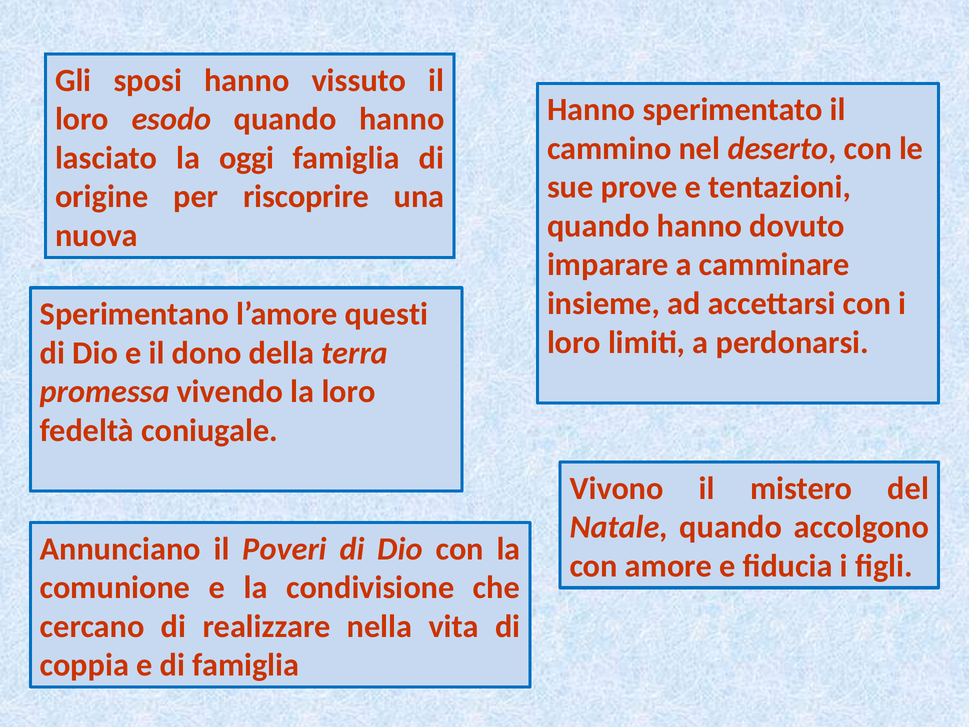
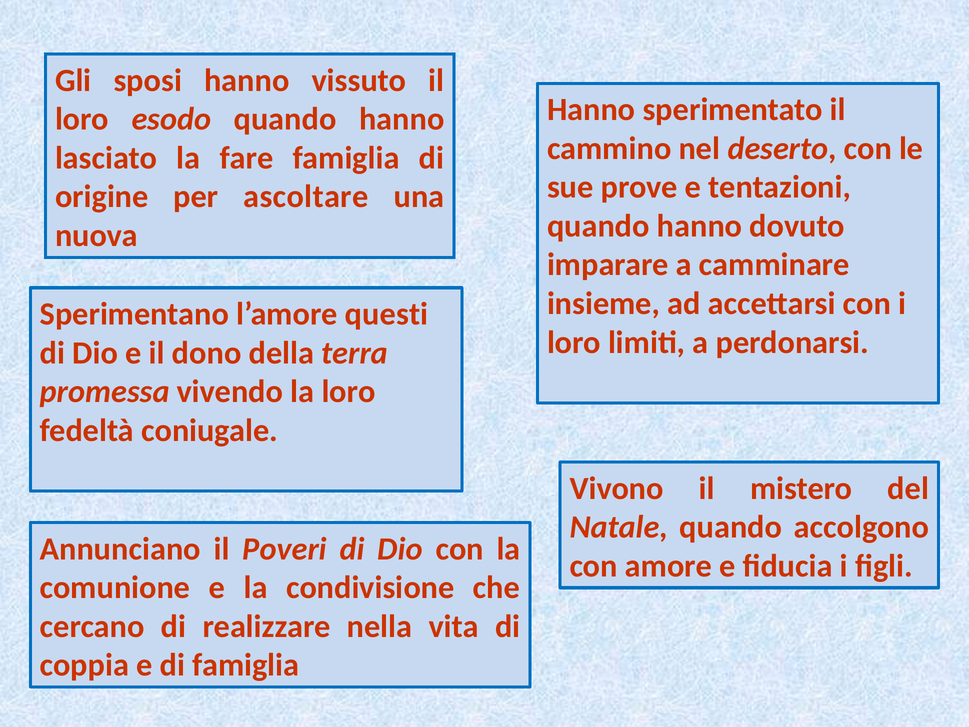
oggi: oggi -> fare (246, 158)
riscoprire: riscoprire -> ascoltare (306, 197)
